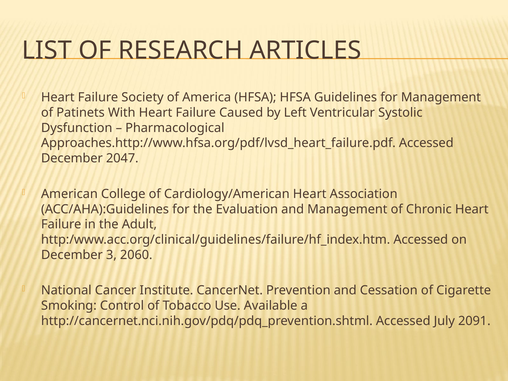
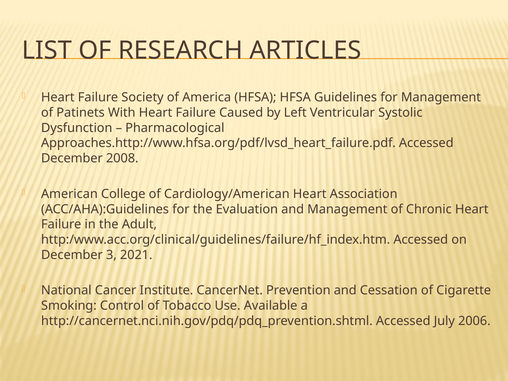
2047: 2047 -> 2008 (122, 158)
2060: 2060 -> 2021 (136, 255)
2091: 2091 -> 2006 (474, 321)
